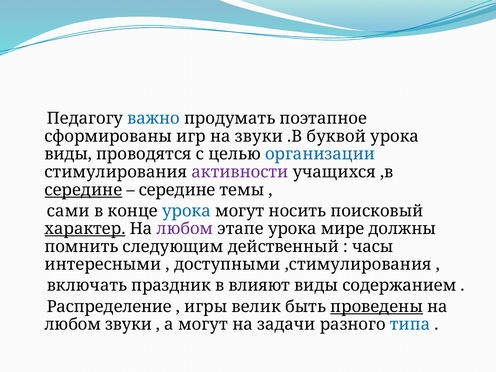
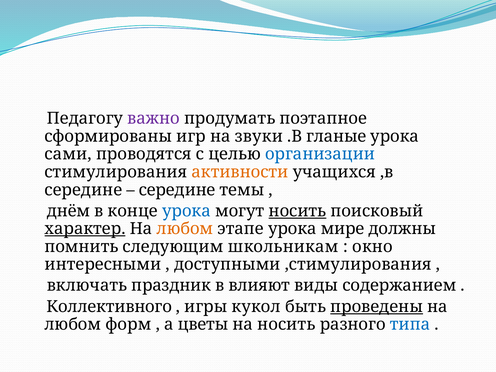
важно colour: blue -> purple (154, 119)
буквой: буквой -> гланые (336, 136)
виды: виды -> сами (68, 154)
активности colour: purple -> orange (240, 172)
середине underline: present -> none (83, 190)
сами: сами -> днём (69, 211)
носить underline: none -> present (297, 211)
любом colour: purple -> orange (185, 229)
действенный: действенный -> школьникам (283, 247)
часы: часы -> окно (373, 247)
Распределение: Распределение -> Коллективного (109, 307)
велик: велик -> кукол (256, 307)
любом звуки: звуки -> форм (128, 324)
а могут: могут -> цветы (203, 324)
на задачи: задачи -> носить (286, 324)
